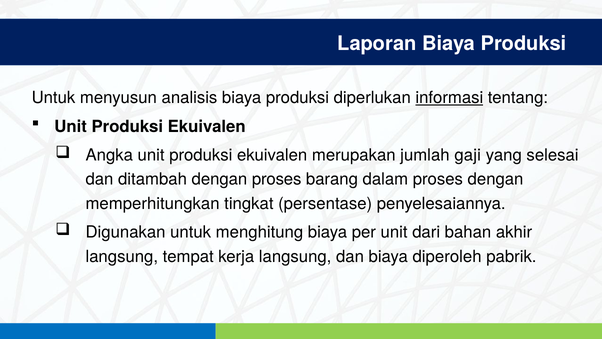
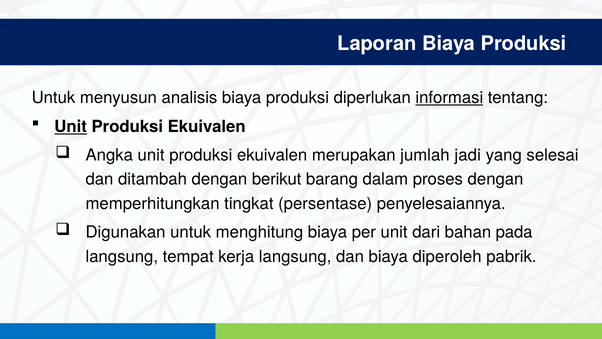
Unit underline: none -> present (71, 126)
gaji: gaji -> jadi (468, 155)
dengan proses: proses -> berikut (277, 179)
akhir: akhir -> pada (514, 232)
